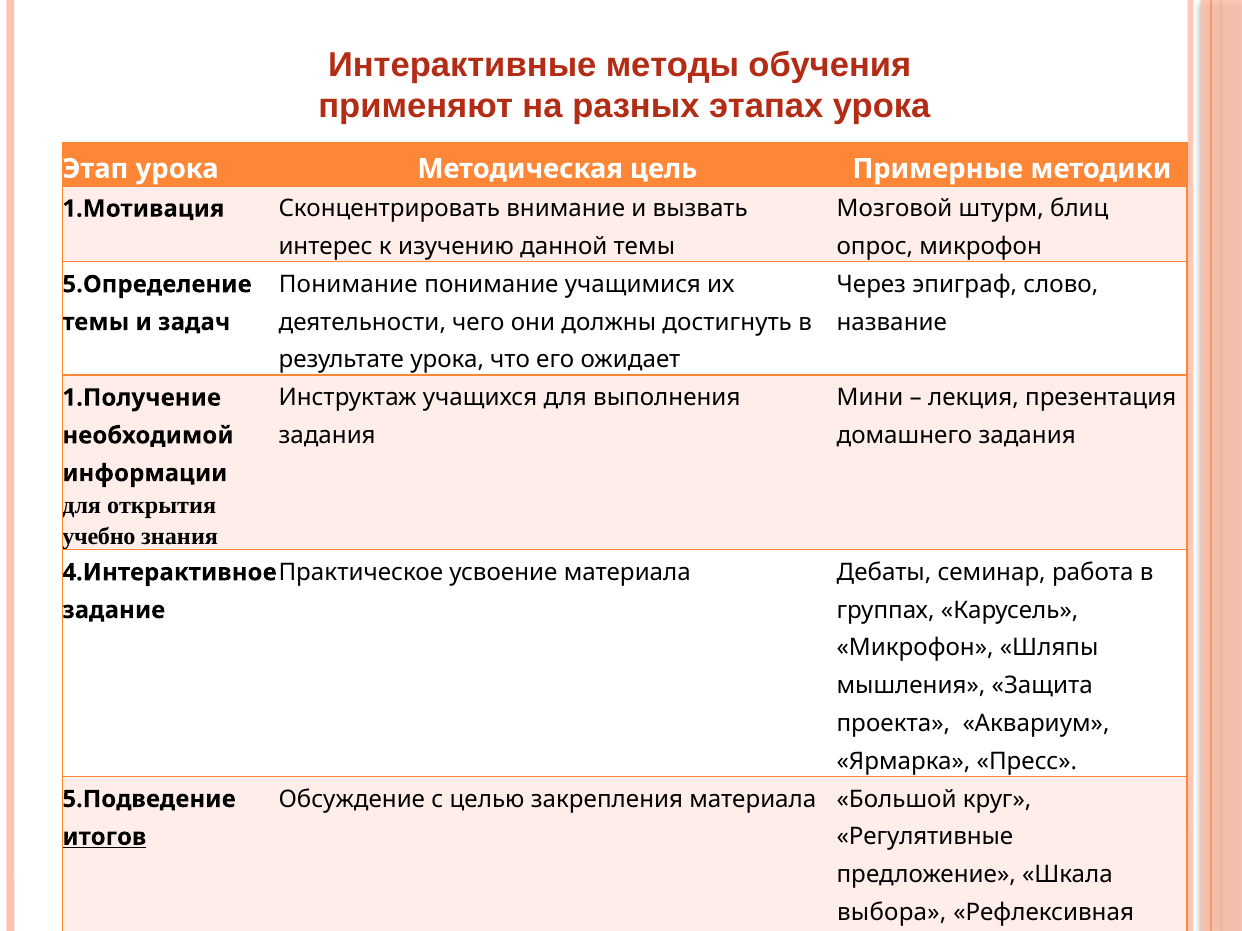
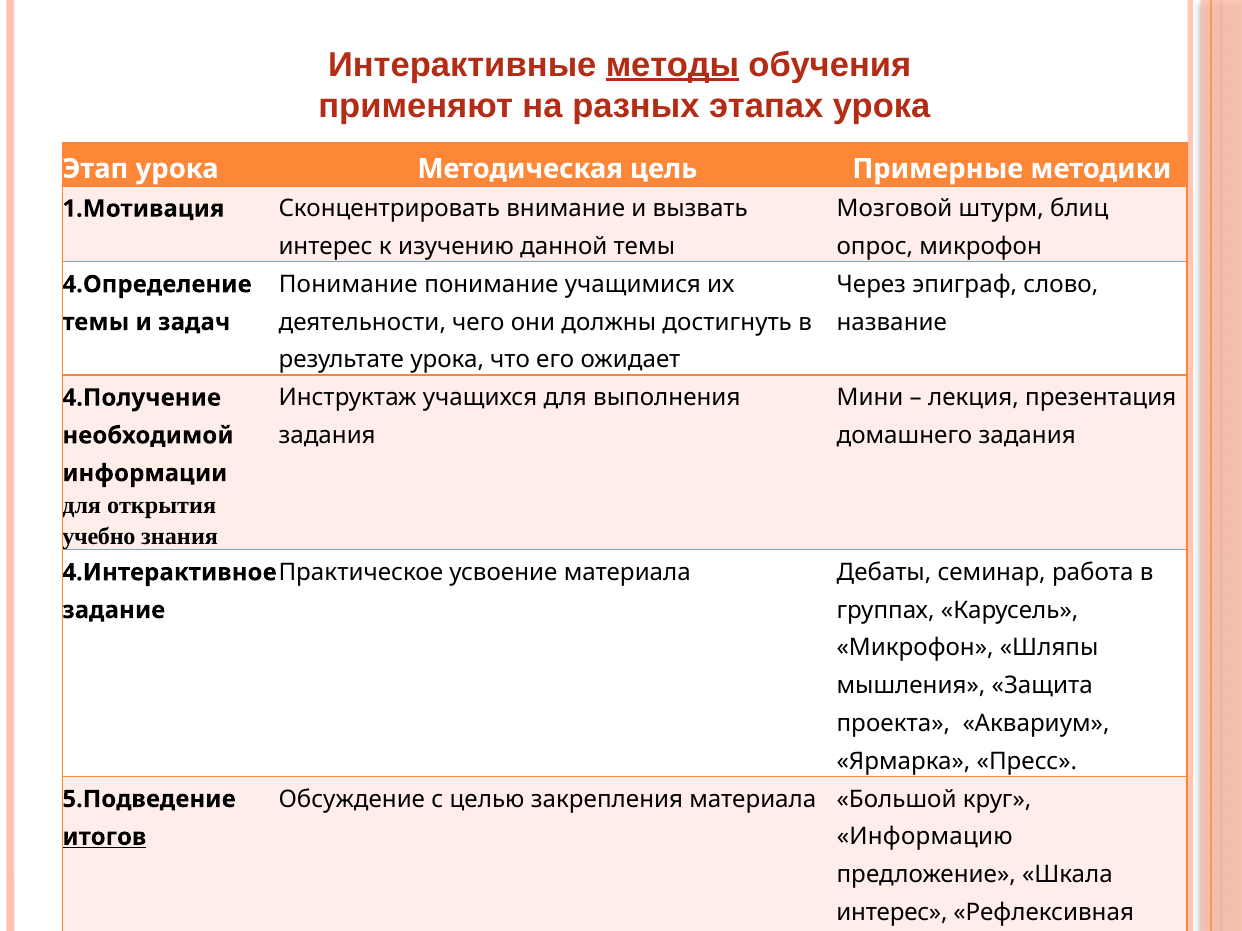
методы underline: none -> present (672, 65)
5.Определение: 5.Определение -> 4.Определение (157, 284)
1.Получение: 1.Получение -> 4.Получение (142, 398)
Регулятивные: Регулятивные -> Информацию (925, 837)
выбора: выбора -> интерес (892, 913)
